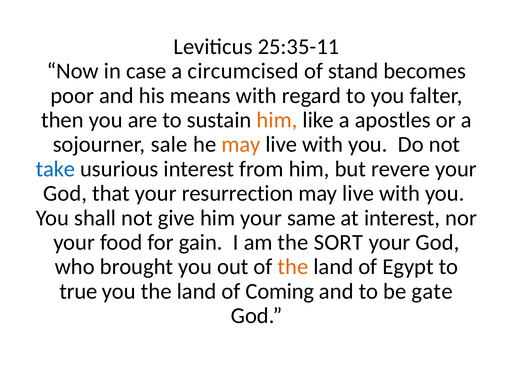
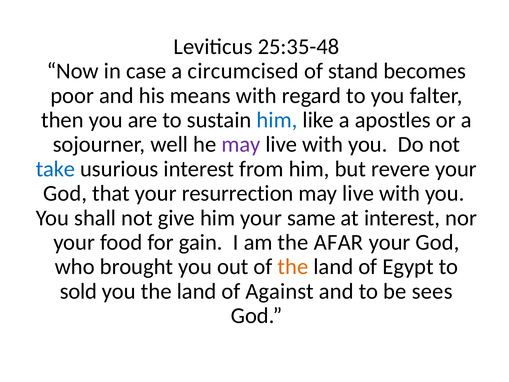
25:35-11: 25:35-11 -> 25:35-48 (299, 47)
him colour: orange -> blue (277, 120)
sale: sale -> well (169, 144)
may colour: orange -> purple (241, 144)
SORT: SORT -> AFAR (339, 242)
true: true -> sold (78, 291)
Coming: Coming -> Against (280, 291)
gate: gate -> sees (432, 291)
